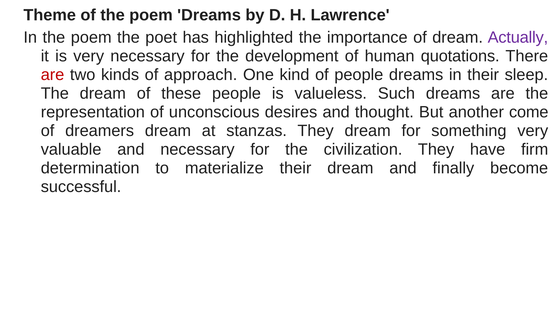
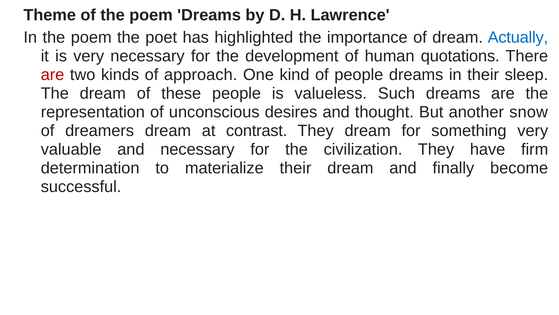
Actually colour: purple -> blue (518, 38)
come: come -> snow (529, 112)
stanzas: stanzas -> contrast (257, 131)
